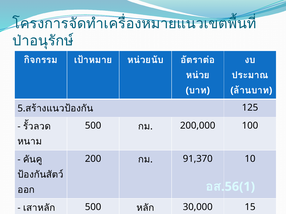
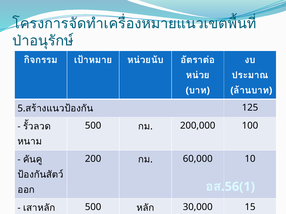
91,370: 91,370 -> 60,000 (198, 159)
